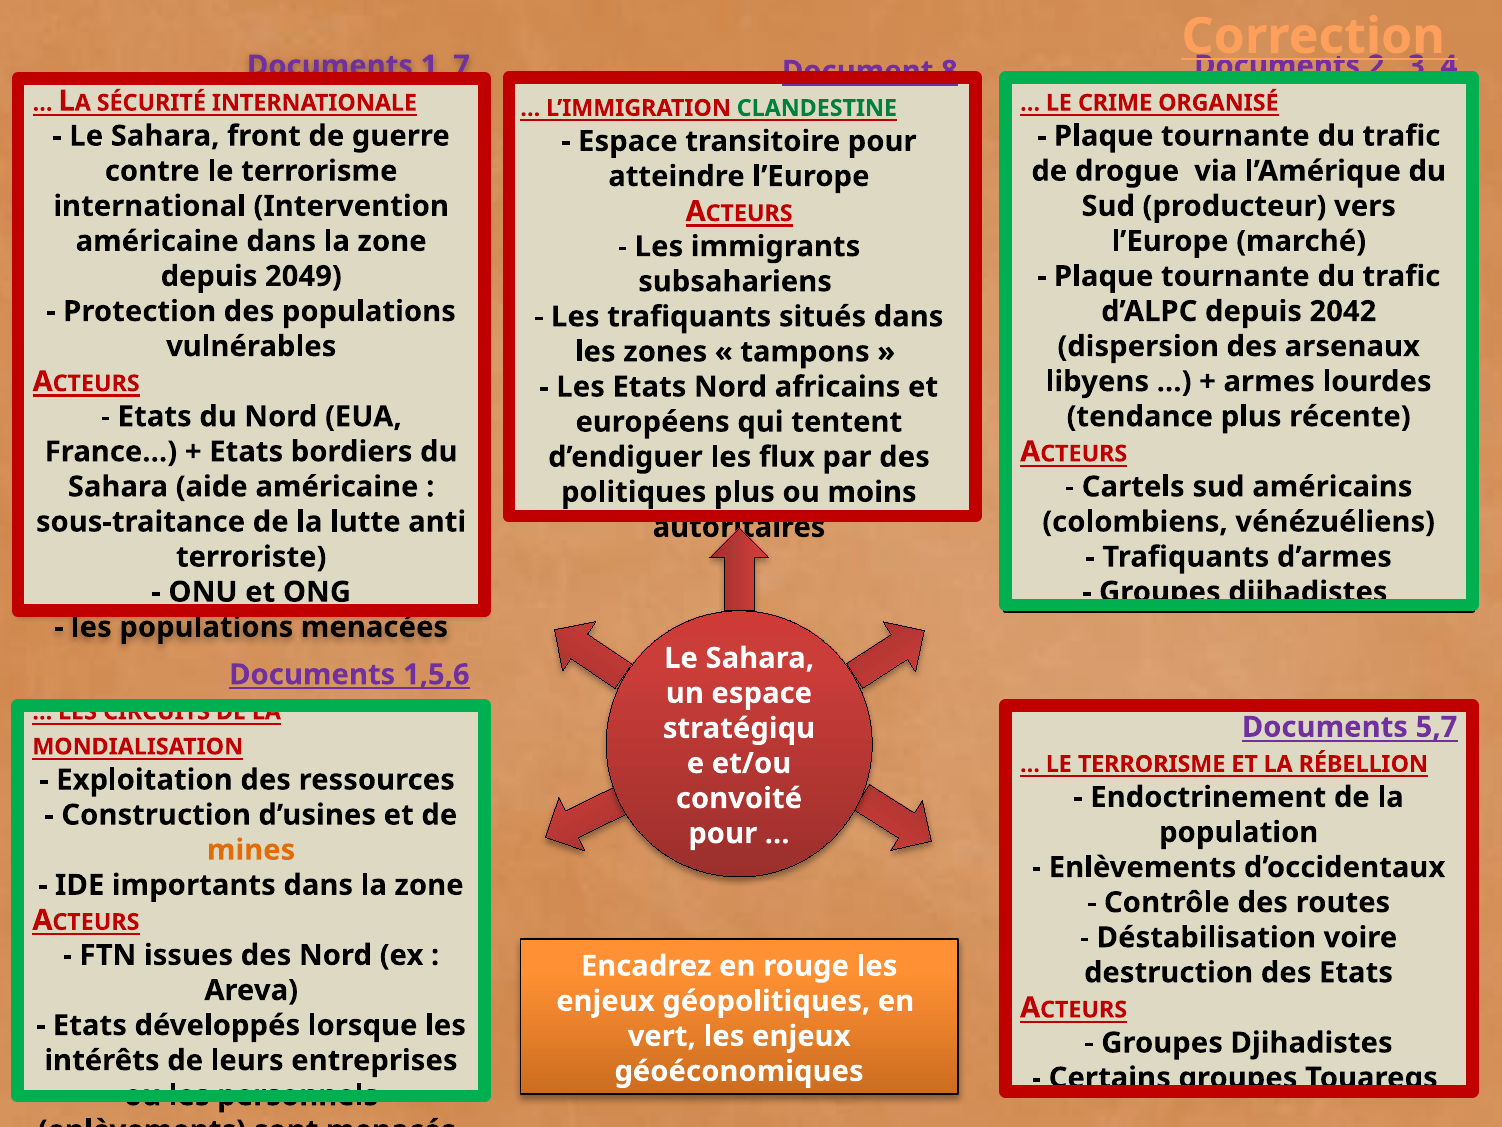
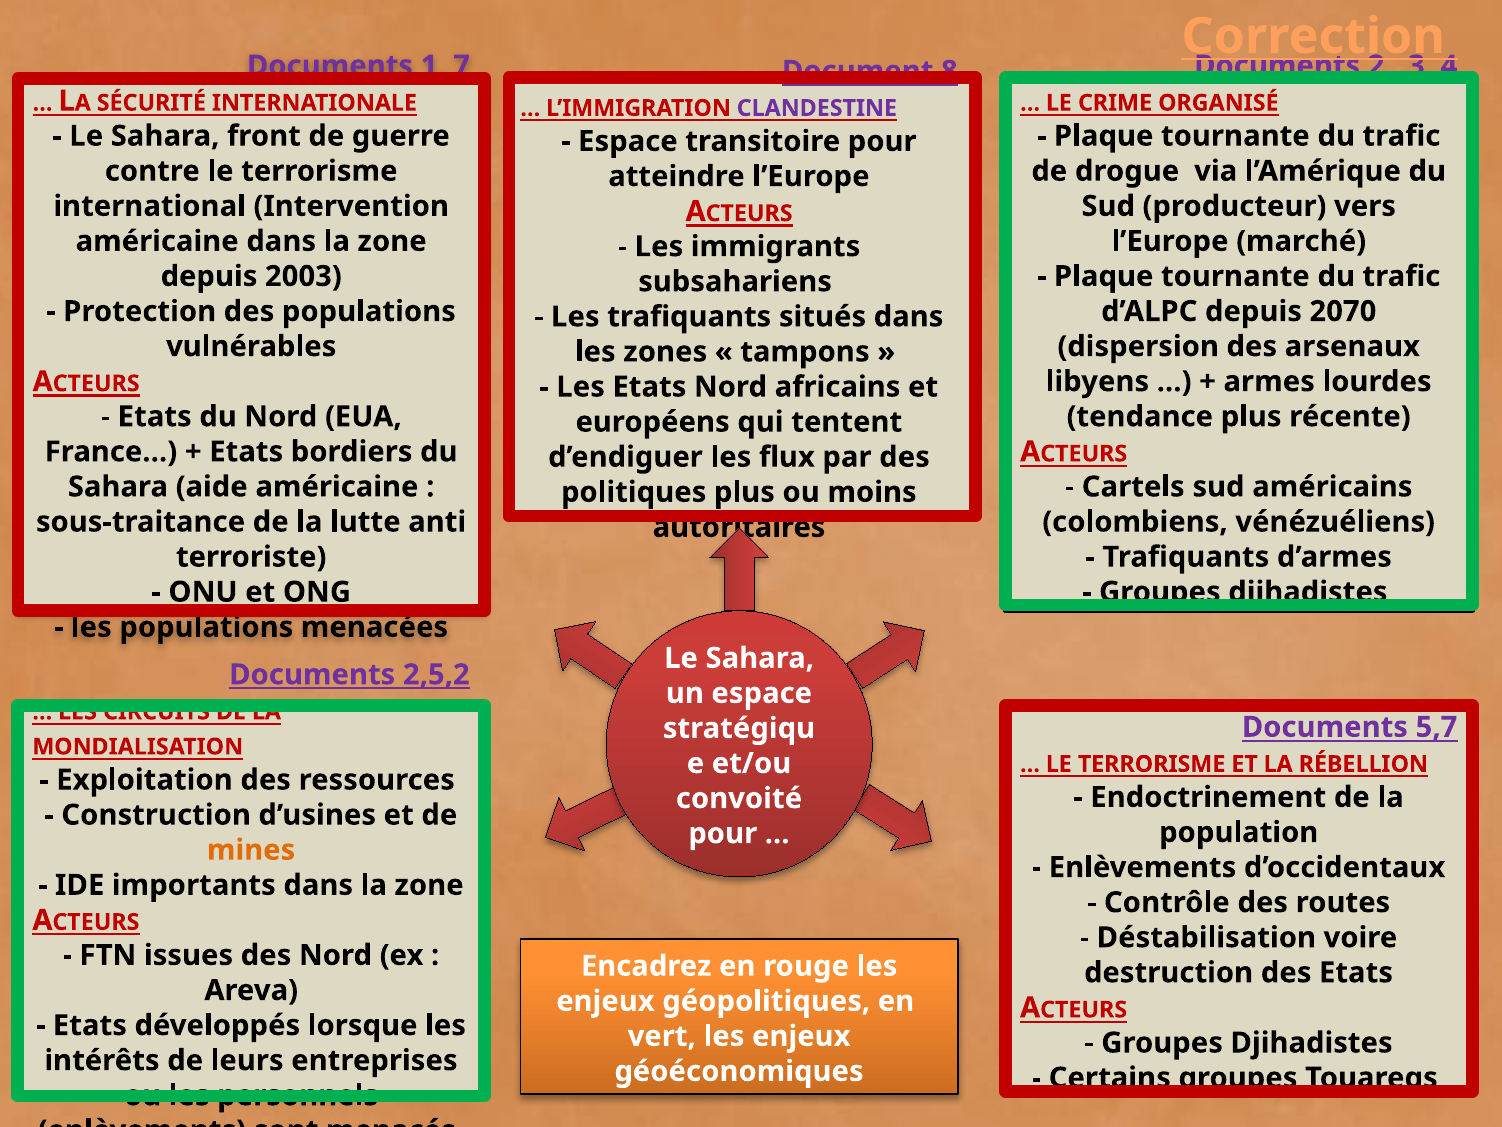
CLANDESTINE colour: green -> purple (817, 108)
2049: 2049 -> 2003 (303, 276)
2042: 2042 -> 2070 (1343, 311)
1,5,6: 1,5,6 -> 2,5,2 (436, 674)
